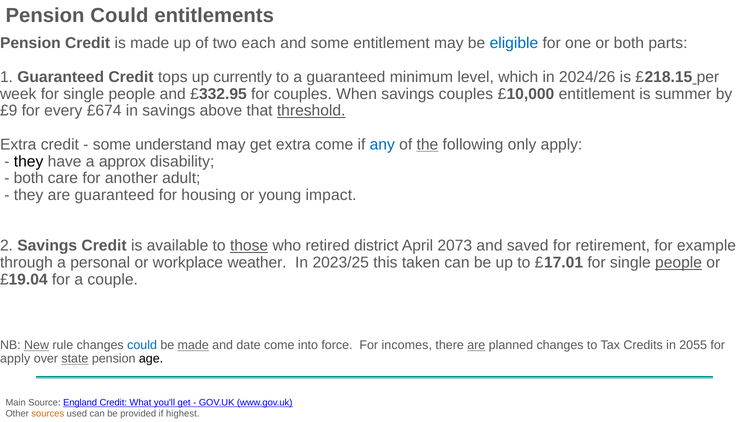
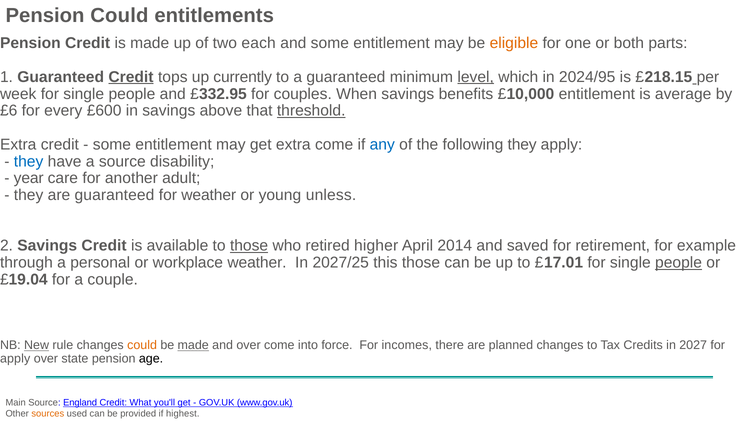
eligible colour: blue -> orange (514, 43)
Credit underline: none -> present (131, 77)
level underline: none -> present (476, 77)
2024/26: 2024/26 -> 2024/95 (587, 77)
savings couples: couples -> benefits (466, 94)
summer: summer -> average (683, 94)
£9: £9 -> £6 (9, 111)
£674: £674 -> £600 (104, 111)
understand: understand -> entitlement (174, 144)
the underline: present -> none (427, 144)
following only: only -> they (522, 144)
they colour: black -> blue (29, 161)
a approx: approx -> source (122, 161)
both: both -> year (29, 178)
for housing: housing -> weather (209, 195)
impact: impact -> unless (331, 195)
district: district -> higher (376, 245)
2073: 2073 -> 2014 (455, 245)
2023/25: 2023/25 -> 2027/25 (341, 262)
this taken: taken -> those (421, 262)
could colour: blue -> orange (142, 345)
and date: date -> over (249, 345)
are underline: present -> none (476, 345)
2055: 2055 -> 2027 (693, 345)
state underline: present -> none (75, 358)
